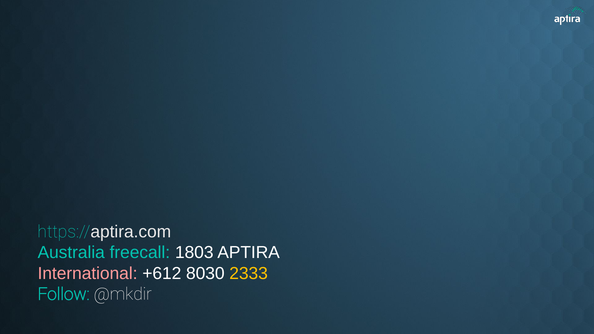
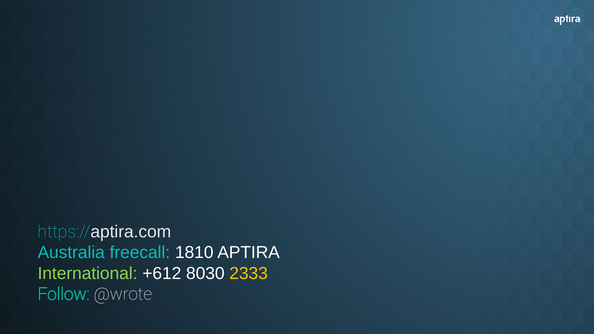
1803: 1803 -> 1810 (194, 253)
International colour: pink -> light green (88, 273)
@mkdir: @mkdir -> @wrote (123, 294)
